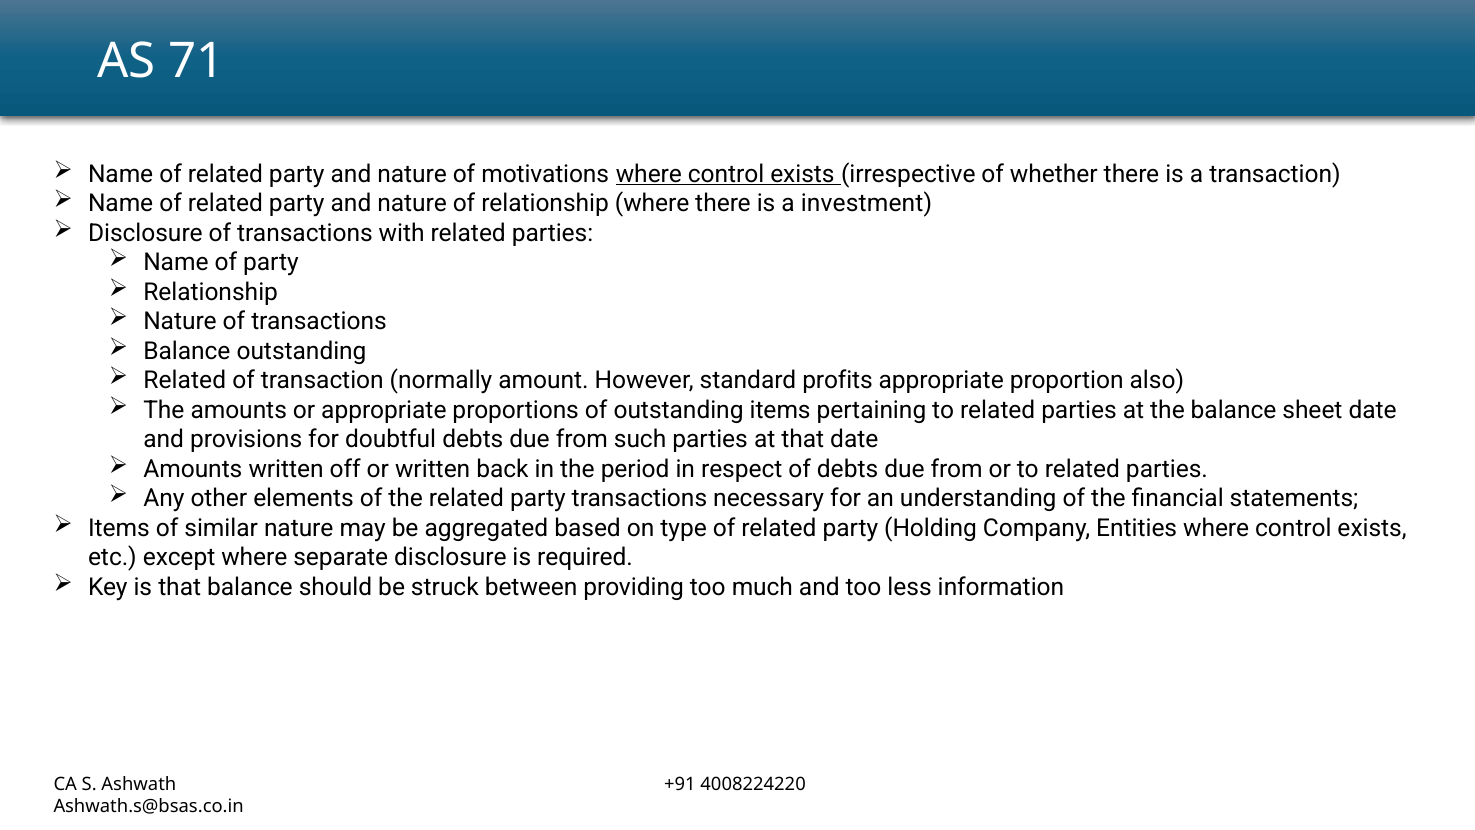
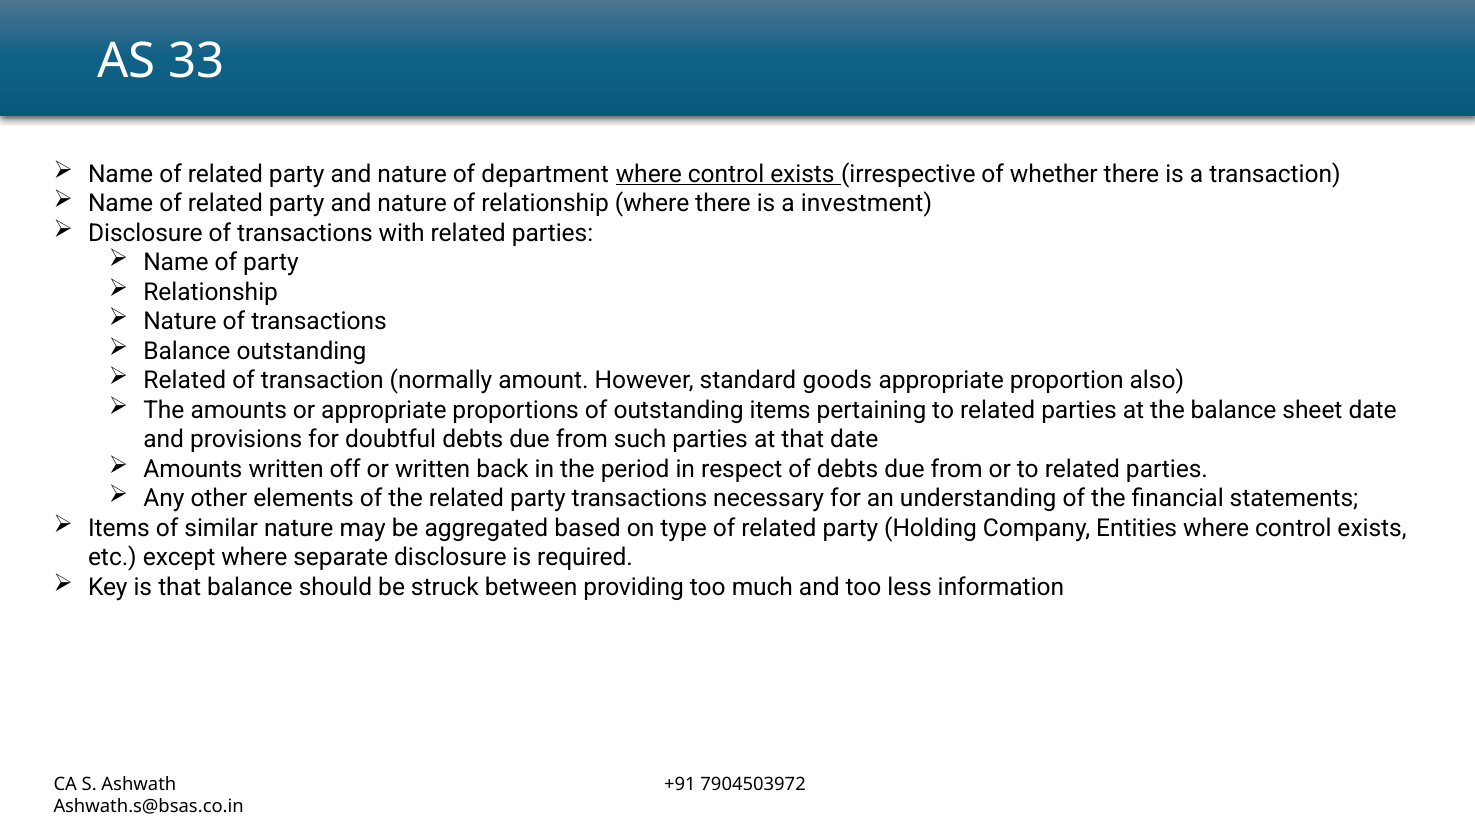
71: 71 -> 33 (197, 61)
motivations: motivations -> department (545, 174)
profits: profits -> goods (837, 381)
4008224220: 4008224220 -> 7904503972 (753, 784)
